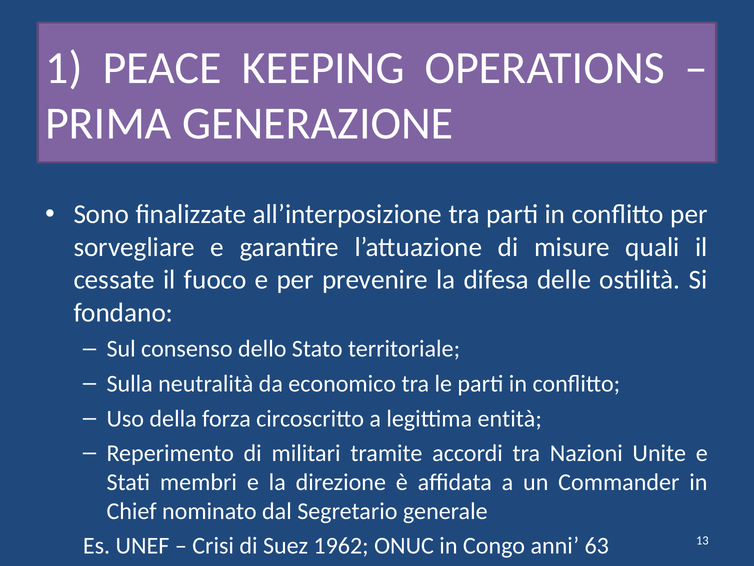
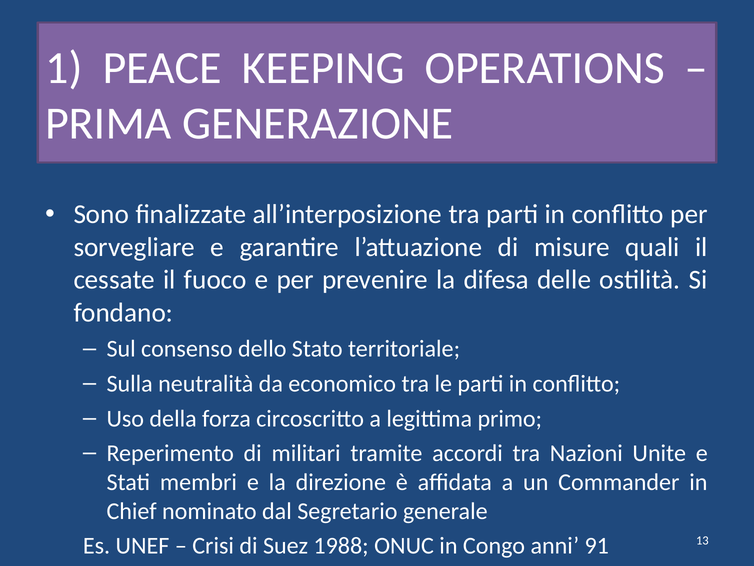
entità: entità -> primo (510, 418)
1962: 1962 -> 1988 (341, 546)
63: 63 -> 91 (597, 546)
